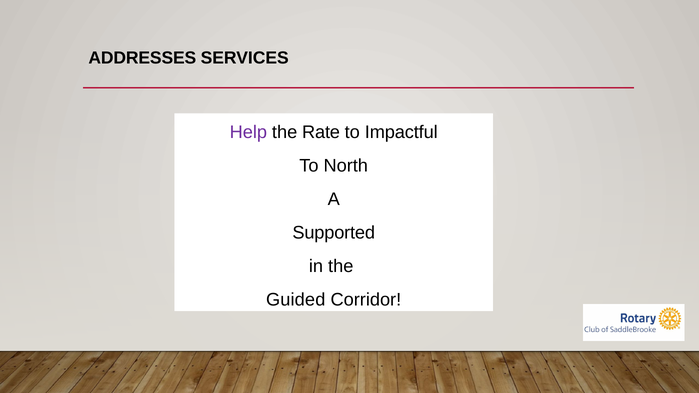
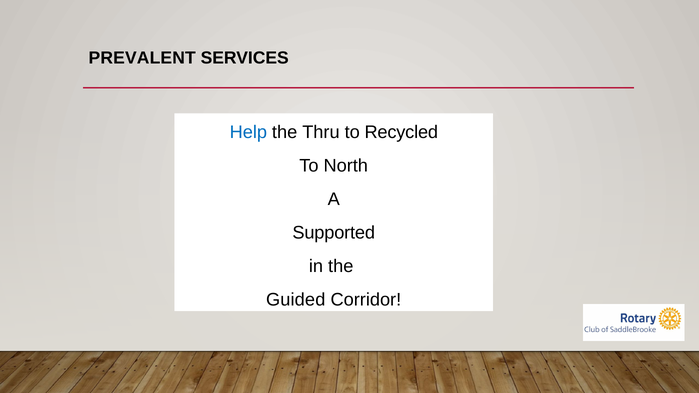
ADDRESSES: ADDRESSES -> PREVALENT (142, 58)
Help colour: purple -> blue (248, 133)
Rate: Rate -> Thru (321, 133)
Impactful: Impactful -> Recycled (401, 133)
